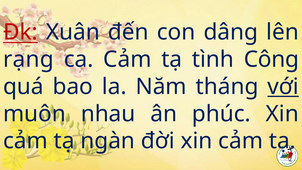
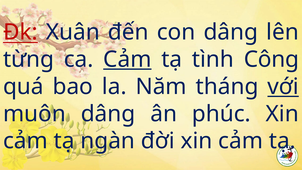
rạng: rạng -> từng (29, 59)
Cảm underline: none -> present (127, 59)
muôn nhau: nhau -> dâng (108, 114)
